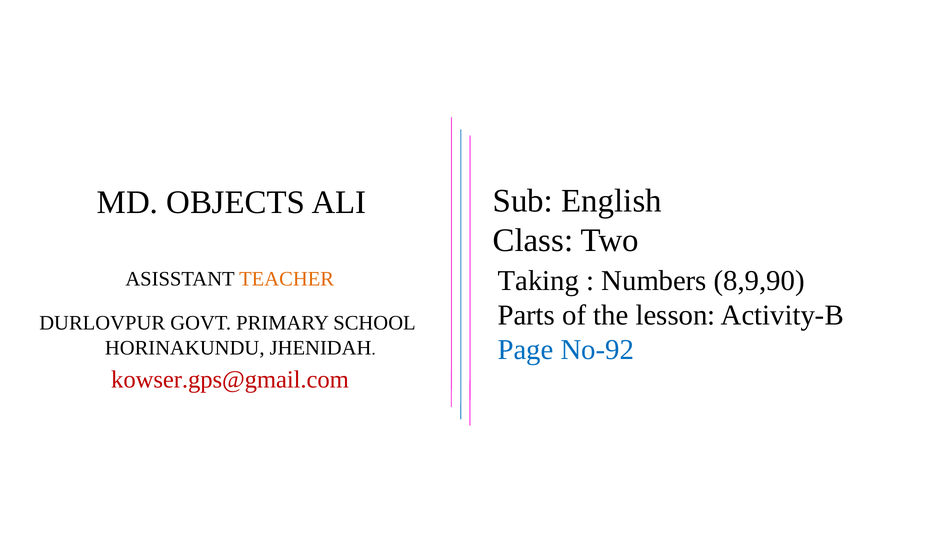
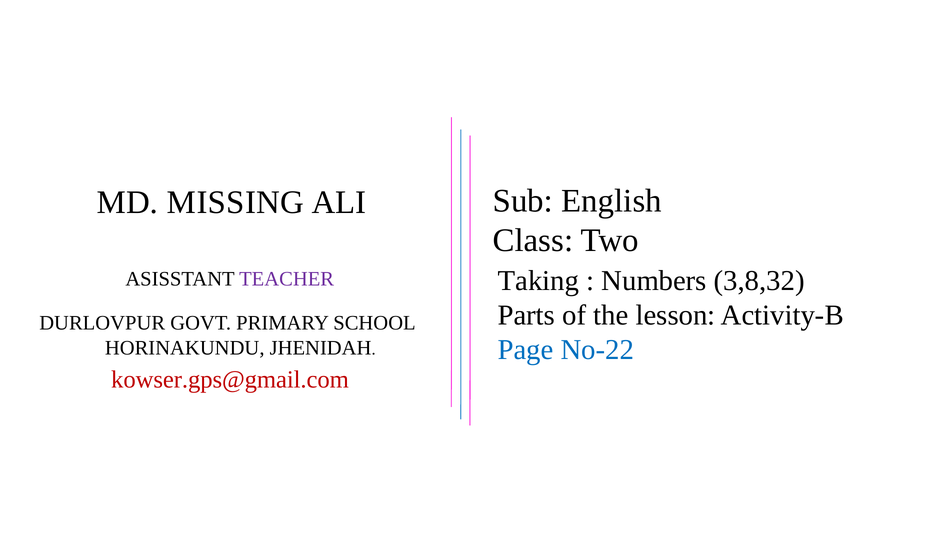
OBJECTS: OBJECTS -> MISSING (236, 202)
8,9,90: 8,9,90 -> 3,8,32 (759, 281)
TEACHER colour: orange -> purple (287, 279)
No-92: No-92 -> No-22 (597, 350)
